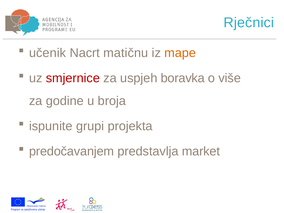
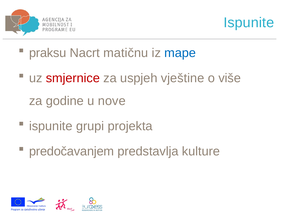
Rječnici: Rječnici -> Ispunite (249, 23)
učenik: učenik -> praksu (48, 53)
mape colour: orange -> blue (180, 53)
boravka: boravka -> vještine (183, 78)
broja: broja -> nove (112, 101)
market: market -> kulture (201, 151)
